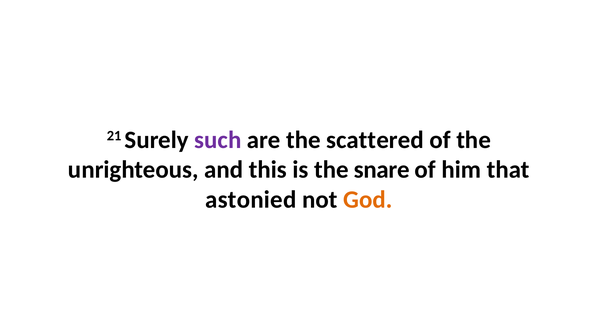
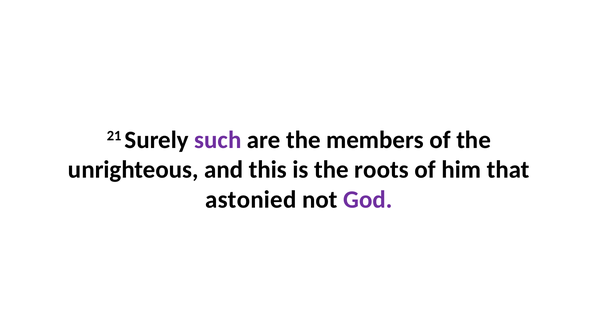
scattered: scattered -> members (375, 140)
snare: snare -> roots (382, 170)
God colour: orange -> purple (368, 200)
